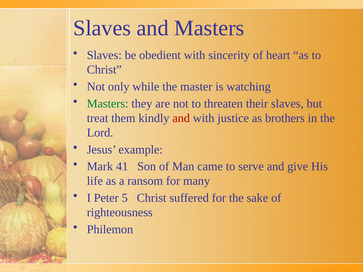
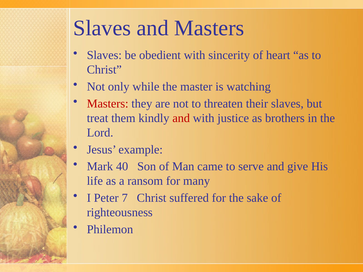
Masters colour: green -> red (108, 104)
41: 41 -> 40 (122, 167)
5: 5 -> 7 (125, 198)
